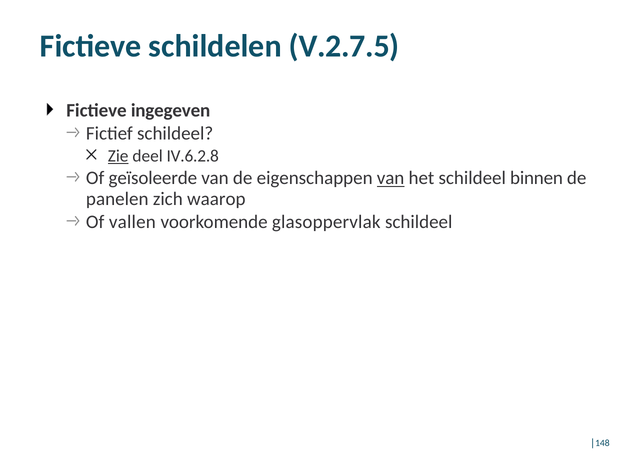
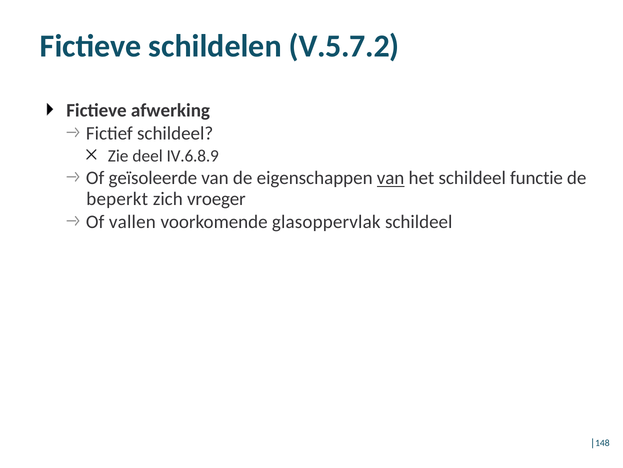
V.2.7.5: V.2.7.5 -> V.5.7.2 (344, 46)
ingegeven: ingegeven -> afwerking (170, 110)
Zie underline: present -> none (118, 156)
IV.6.2.8: IV.6.2.8 -> IV.6.8.9 (193, 156)
binnen: binnen -> functie (537, 178)
panelen: panelen -> beperkt (117, 198)
waarop: waarop -> vroeger (216, 198)
